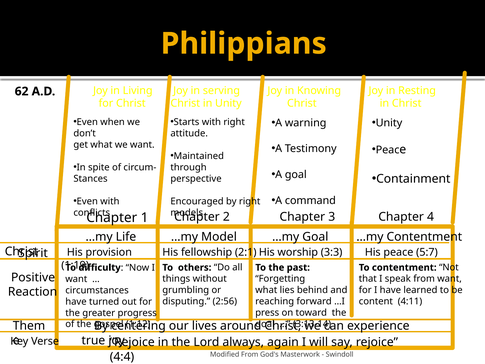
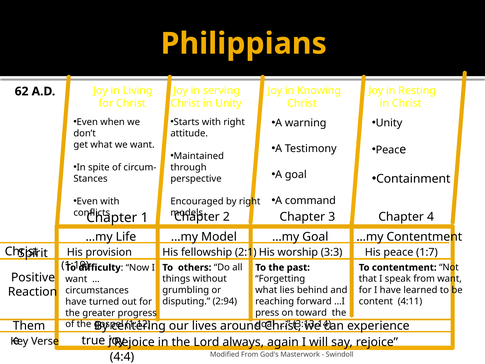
5:7: 5:7 -> 1:7 (427, 252)
2:56: 2:56 -> 2:94 (225, 301)
